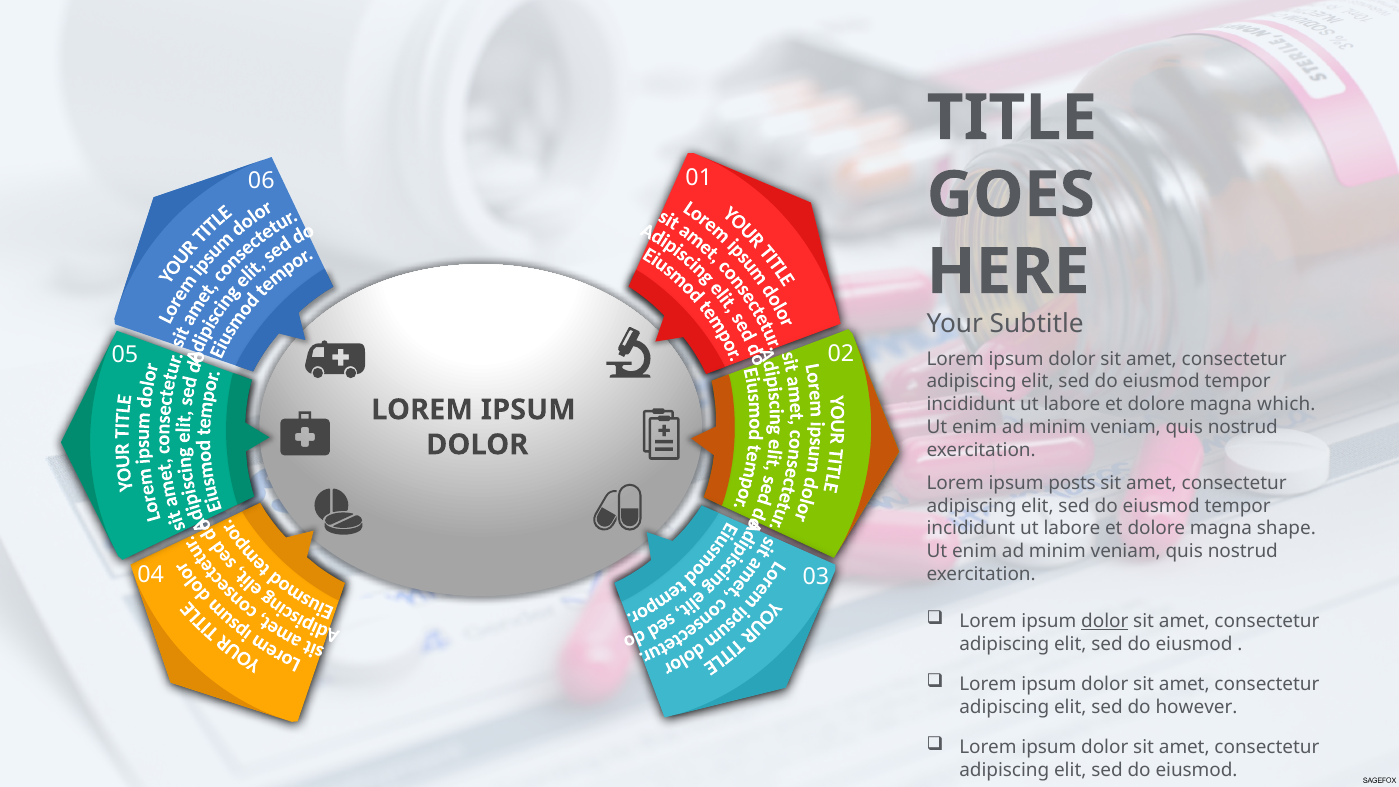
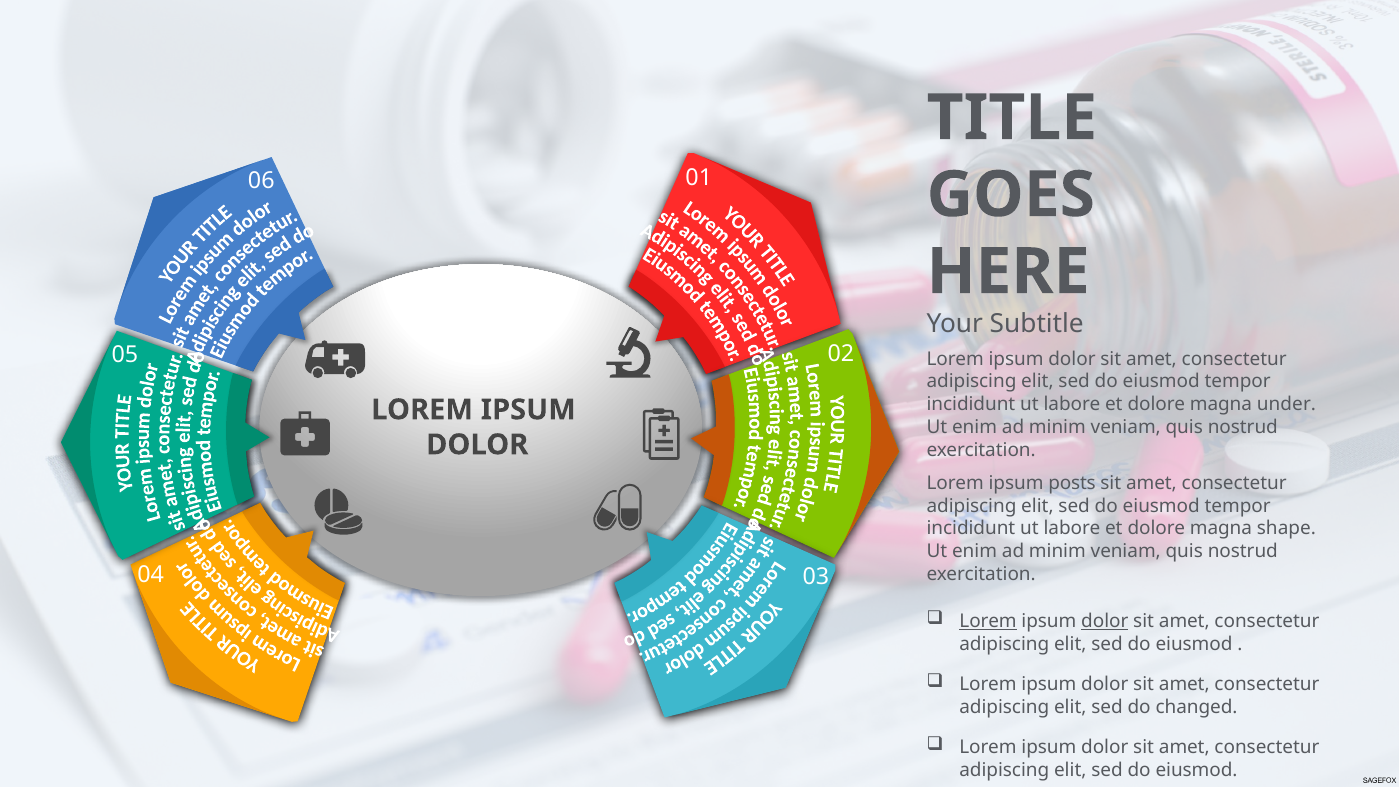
which: which -> under (1286, 404)
Lorem underline: none -> present (988, 621)
however: however -> changed (1197, 707)
